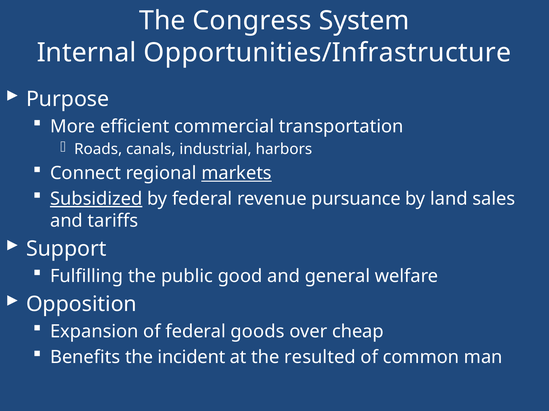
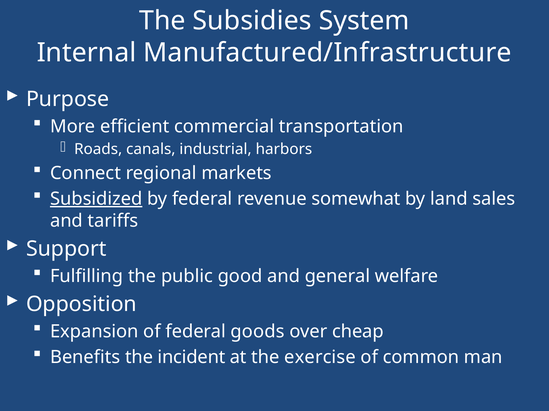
Congress: Congress -> Subsidies (252, 21)
Opportunities/Infrastructure: Opportunities/Infrastructure -> Manufactured/Infrastructure (327, 53)
markets underline: present -> none (237, 174)
pursuance: pursuance -> somewhat (356, 199)
resulted: resulted -> exercise (320, 358)
